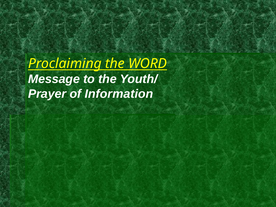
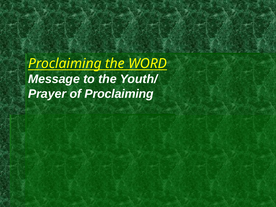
of Information: Information -> Proclaiming (119, 94)
